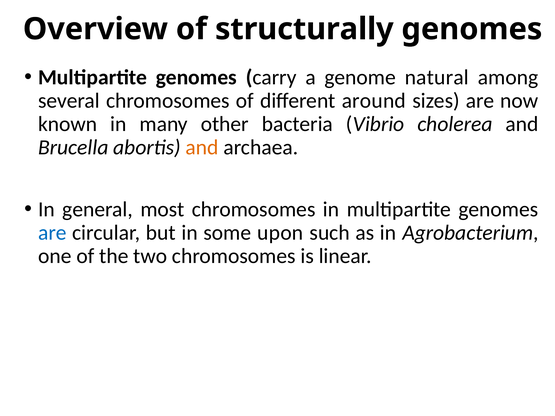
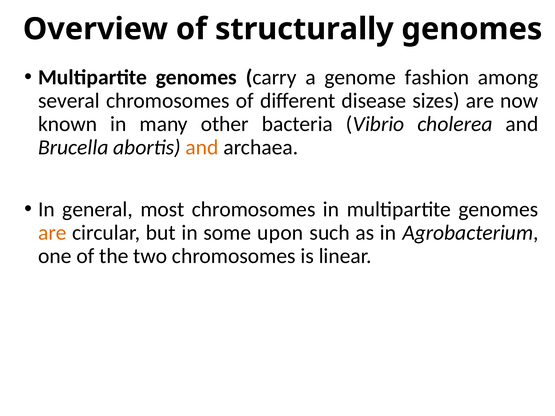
natural: natural -> fashion (437, 77)
around: around -> disease (374, 101)
are colour: blue -> orange (52, 233)
